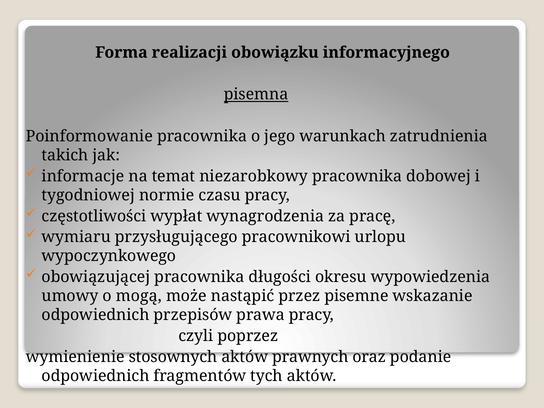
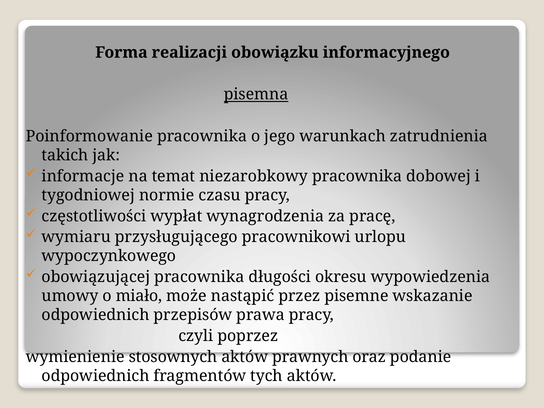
mogą: mogą -> miało (139, 296)
